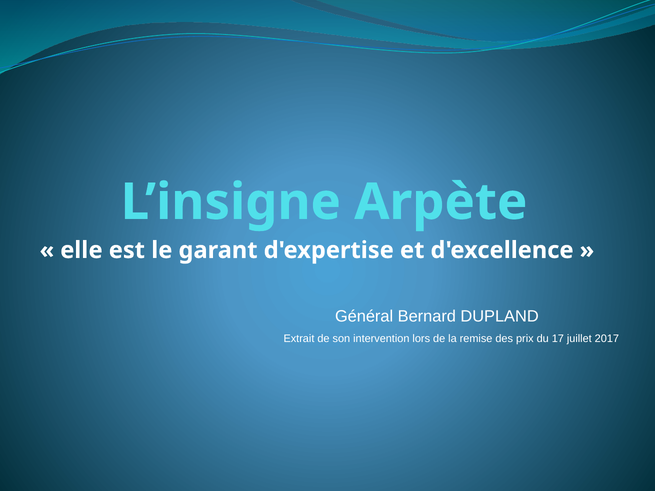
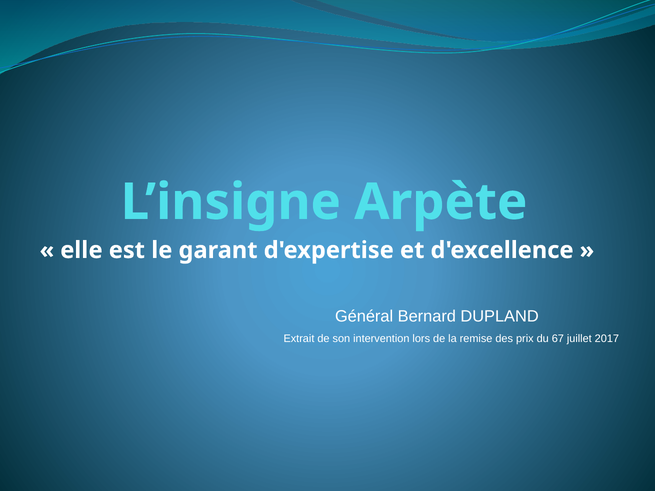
17: 17 -> 67 (558, 339)
